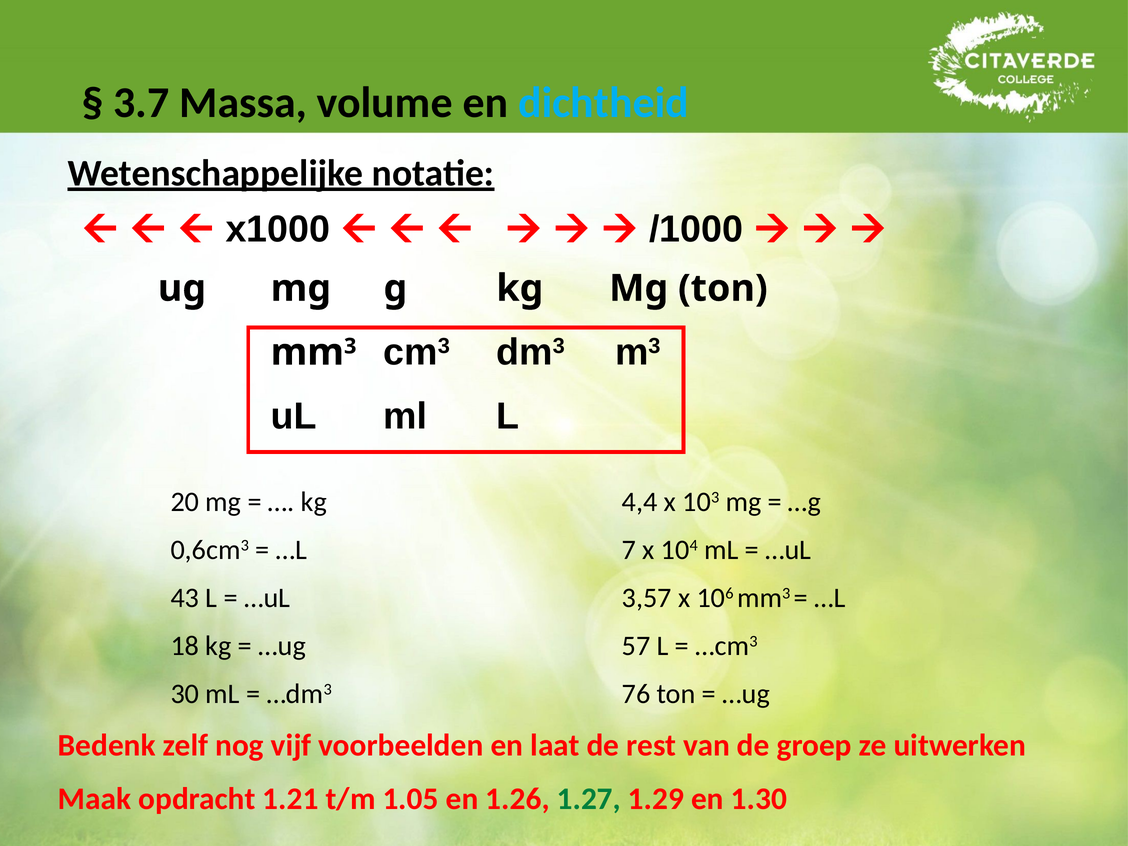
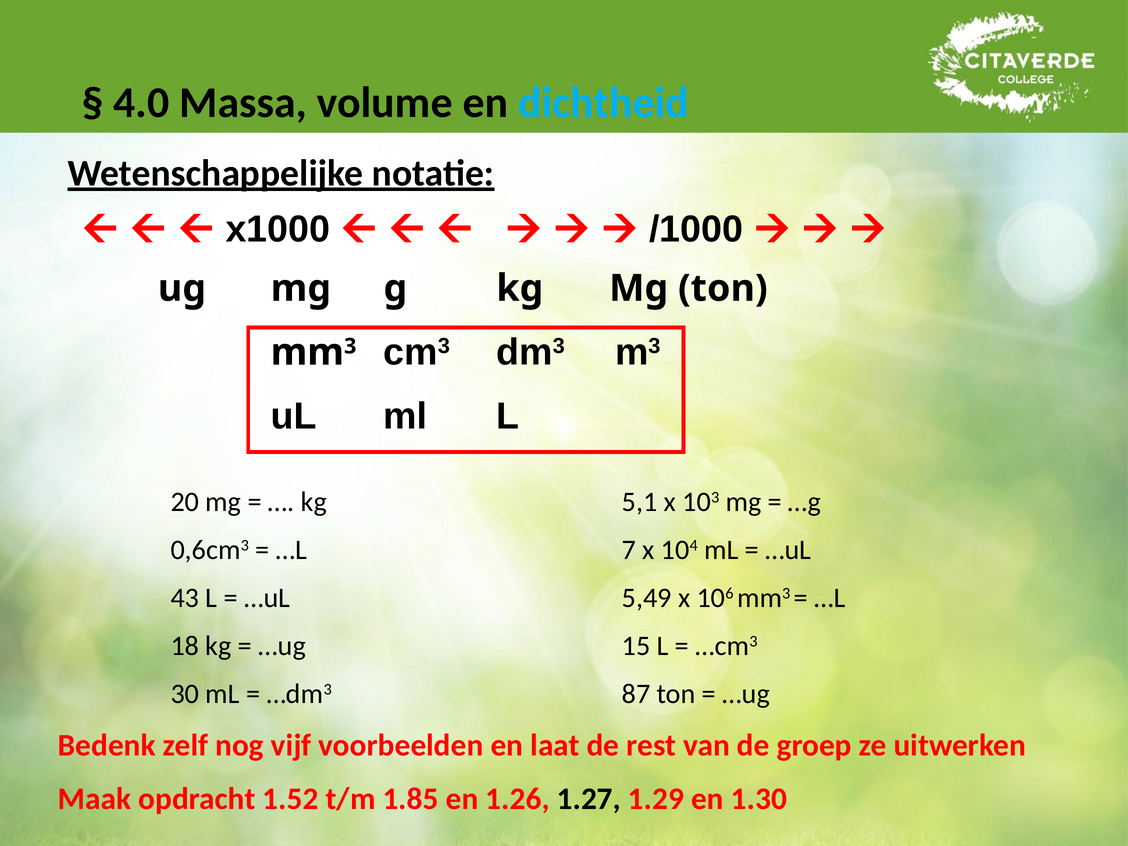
3.7: 3.7 -> 4.0 (141, 103)
4,4: 4,4 -> 5,1 (640, 502)
3,57: 3,57 -> 5,49 (647, 598)
57: 57 -> 15 (636, 646)
76: 76 -> 87 (636, 694)
1.21: 1.21 -> 1.52 (291, 799)
1.05: 1.05 -> 1.85 (411, 799)
1.27 colour: green -> black (589, 799)
